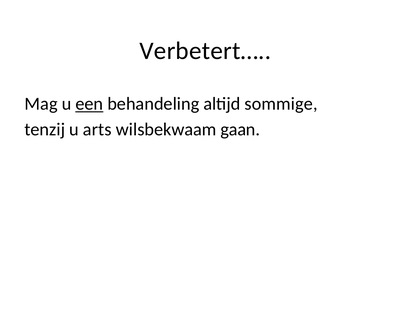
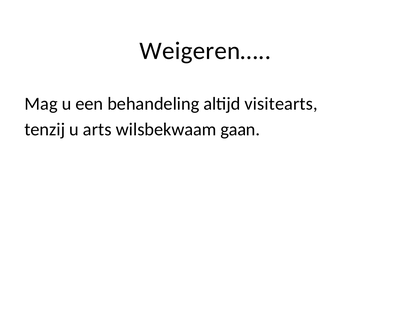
Verbetert…: Verbetert… -> Weigeren… (205, 51)
een underline: present -> none (89, 104)
sommige: sommige -> visitearts (281, 104)
